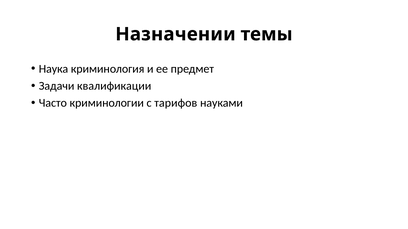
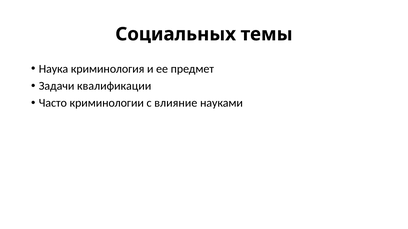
Назначении: Назначении -> Социальных (176, 34)
тарифов: тарифов -> влияние (176, 103)
